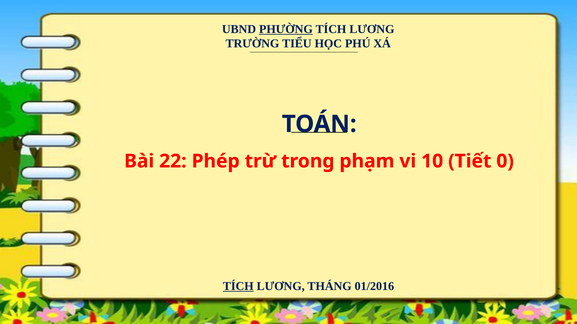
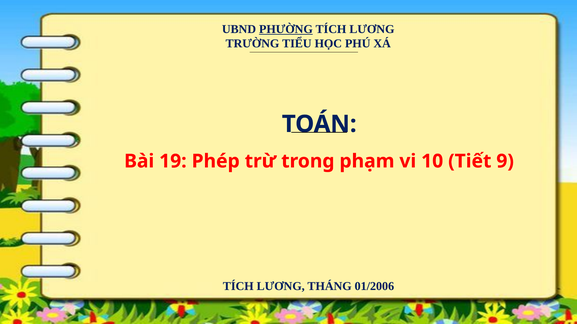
22: 22 -> 19 (173, 161)
0: 0 -> 9 (505, 161)
TÍCH underline: present -> none (238, 287)
01/2016: 01/2016 -> 01/2006 (374, 287)
